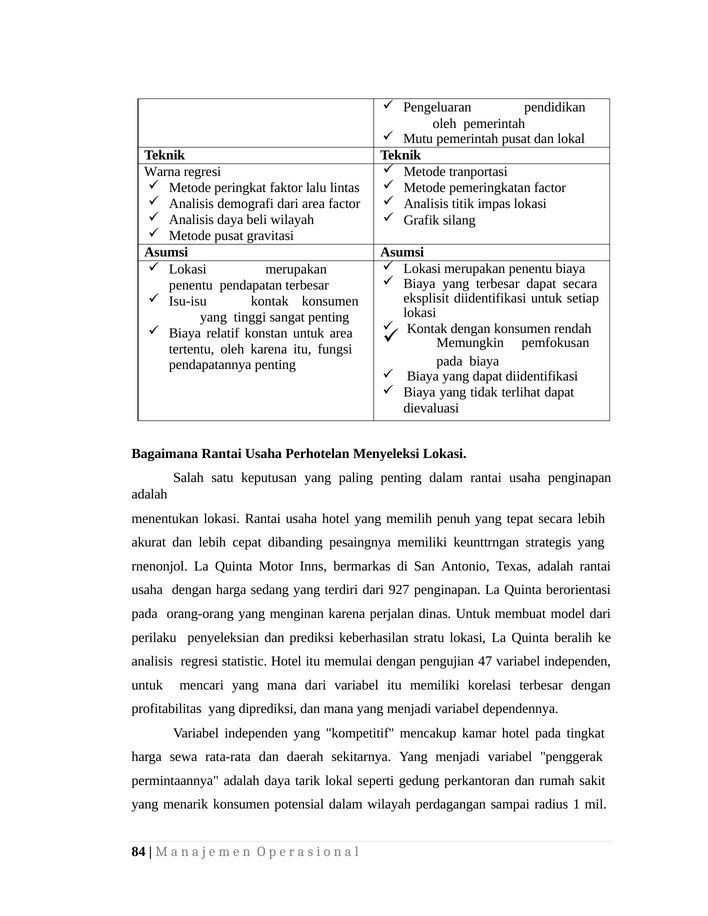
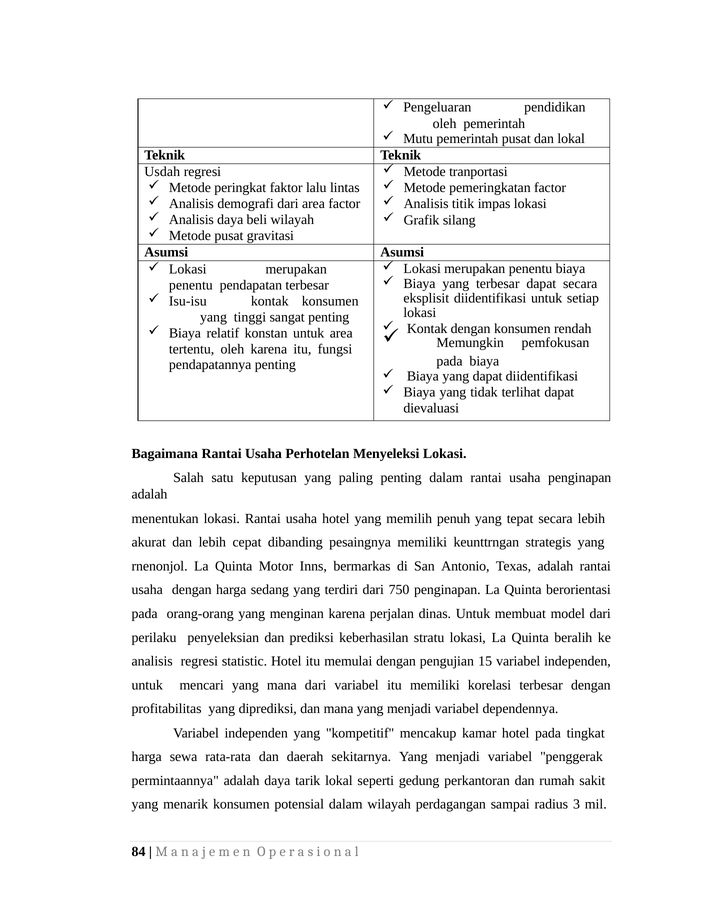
Warna: Warna -> Usdah (162, 172)
927: 927 -> 750 (399, 590)
47: 47 -> 15 (485, 661)
1: 1 -> 3 (577, 805)
